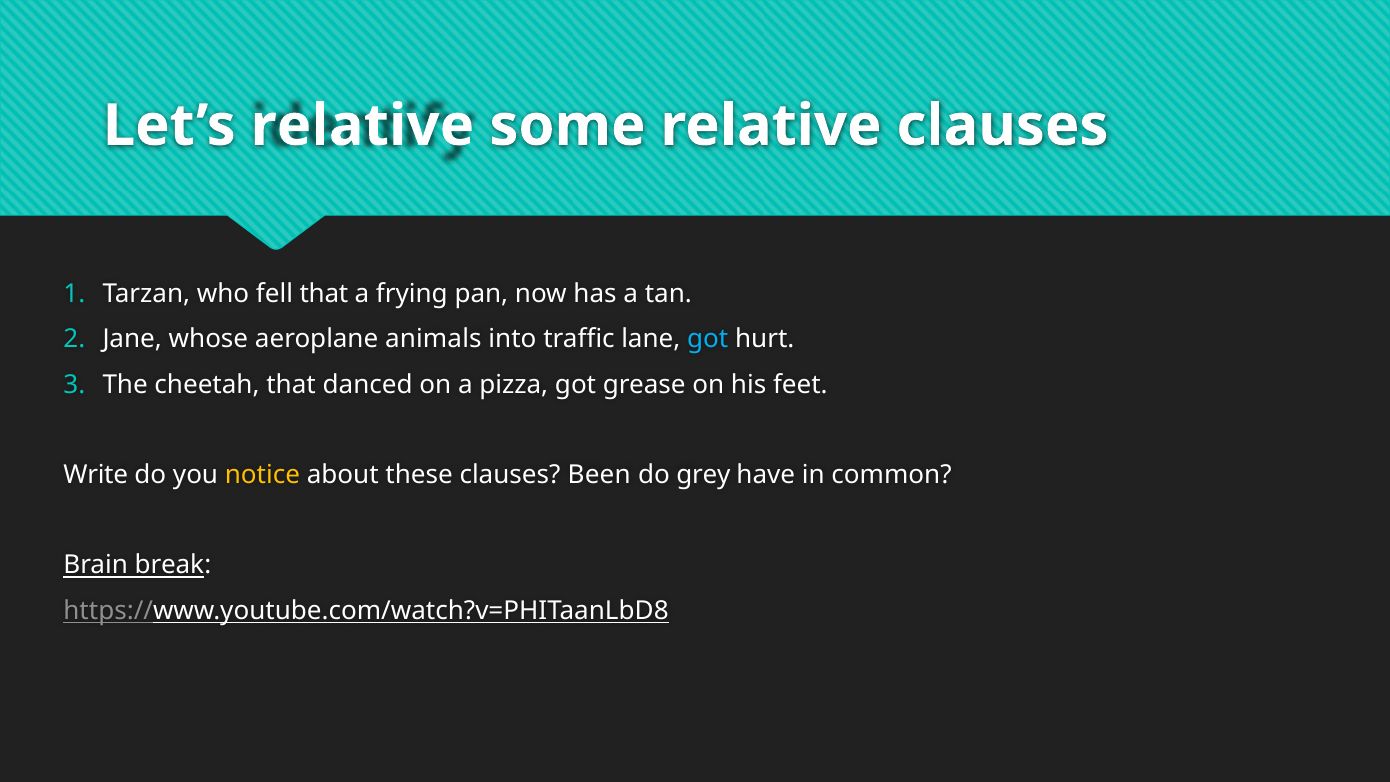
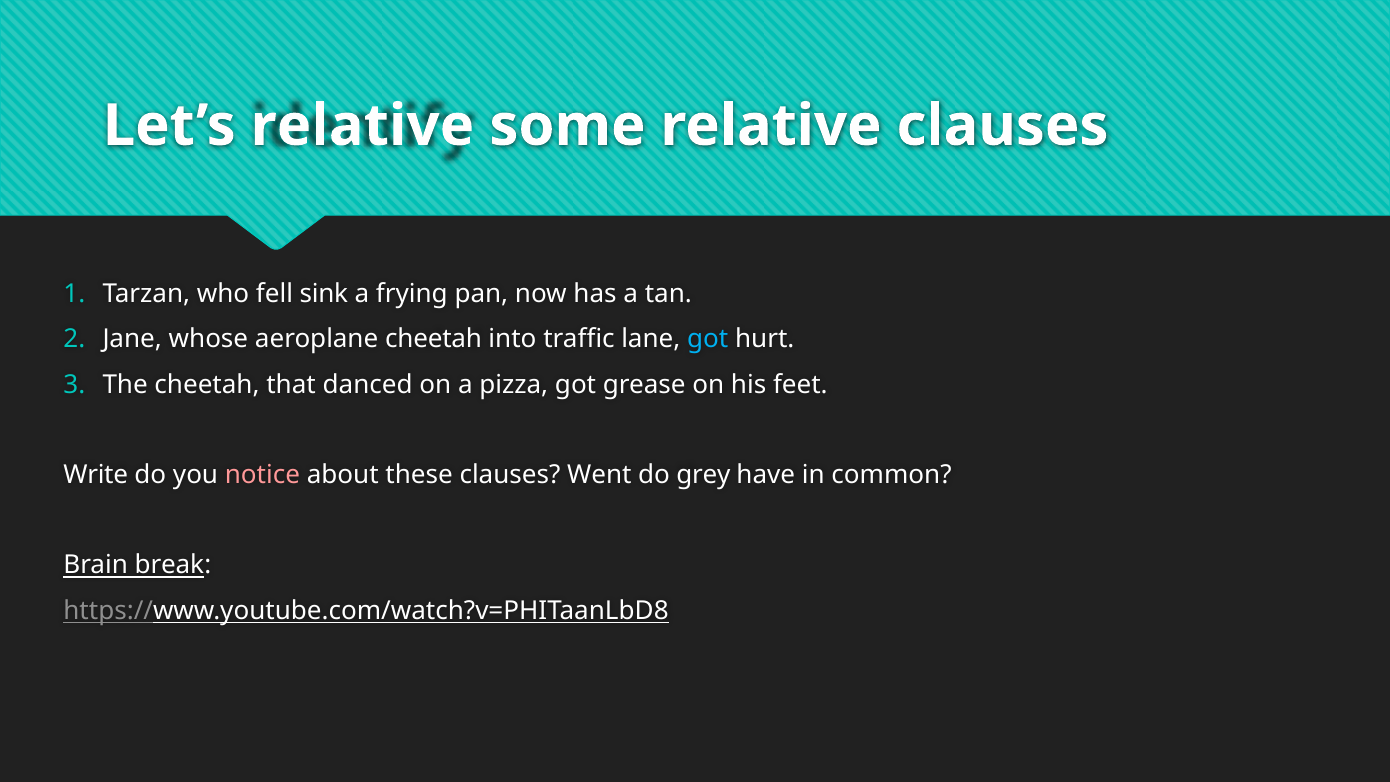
fell that: that -> sink (324, 294)
aeroplane animals: animals -> cheetah (434, 339)
notice colour: yellow -> pink (262, 475)
Been: Been -> Went (599, 475)
